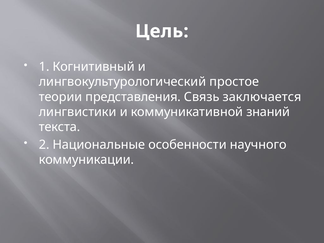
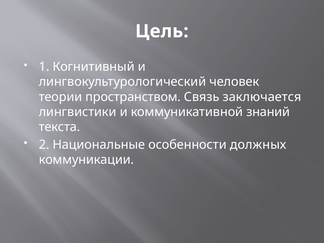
простое: простое -> человек (234, 82)
представления: представления -> пространством (133, 97)
научного: научного -> должных (258, 145)
